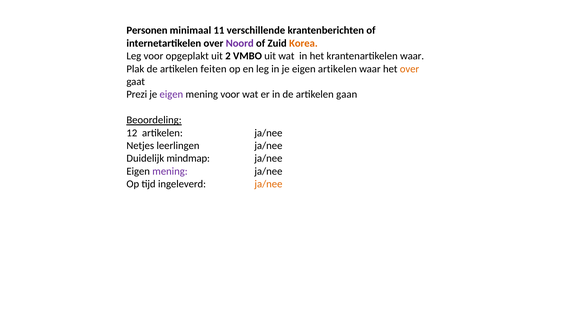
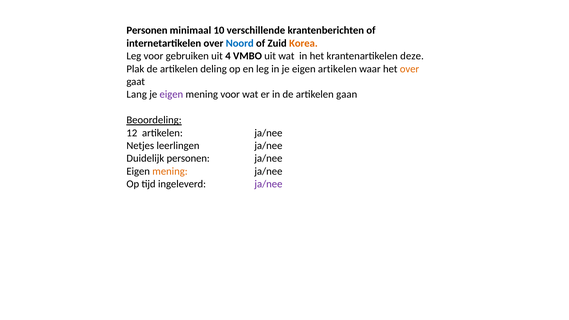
11: 11 -> 10 (219, 30)
Noord colour: purple -> blue (240, 43)
opgeplakt: opgeplakt -> gebruiken (187, 56)
2: 2 -> 4 (228, 56)
krantenartikelen waar: waar -> deze (412, 56)
feiten: feiten -> deling (214, 69)
Prezi: Prezi -> Lang (137, 94)
Duidelijk mindmap: mindmap -> personen (188, 158)
mening colour: purple -> orange (170, 171)
ja/nee colour: orange -> purple (268, 184)
